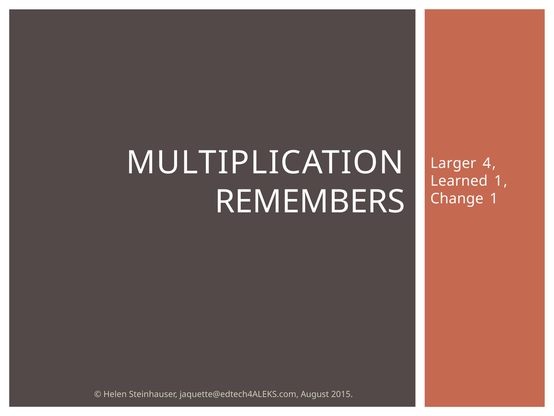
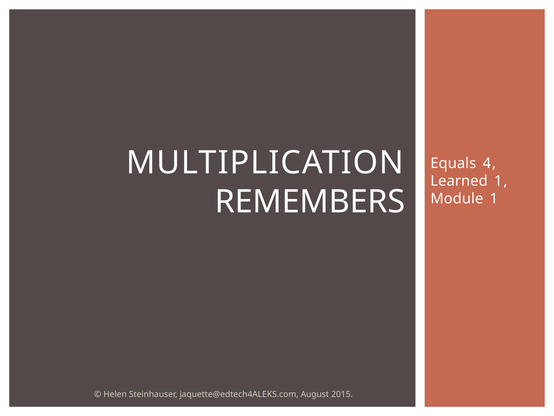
Larger: Larger -> Equals (453, 163)
Change: Change -> Module (457, 198)
